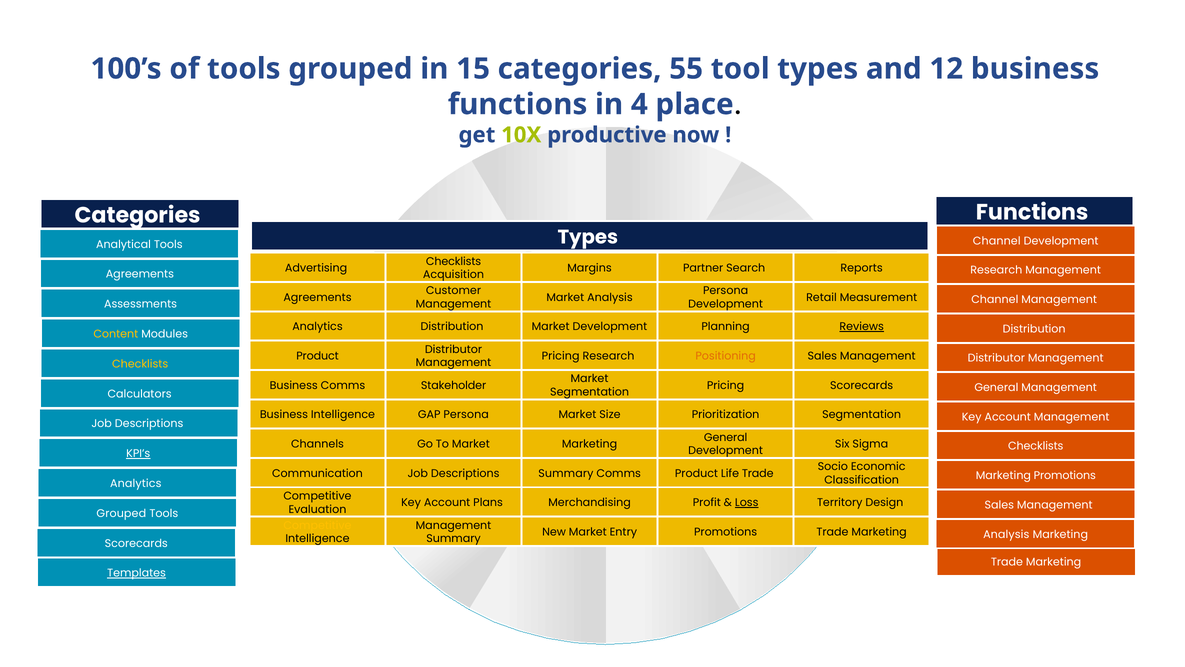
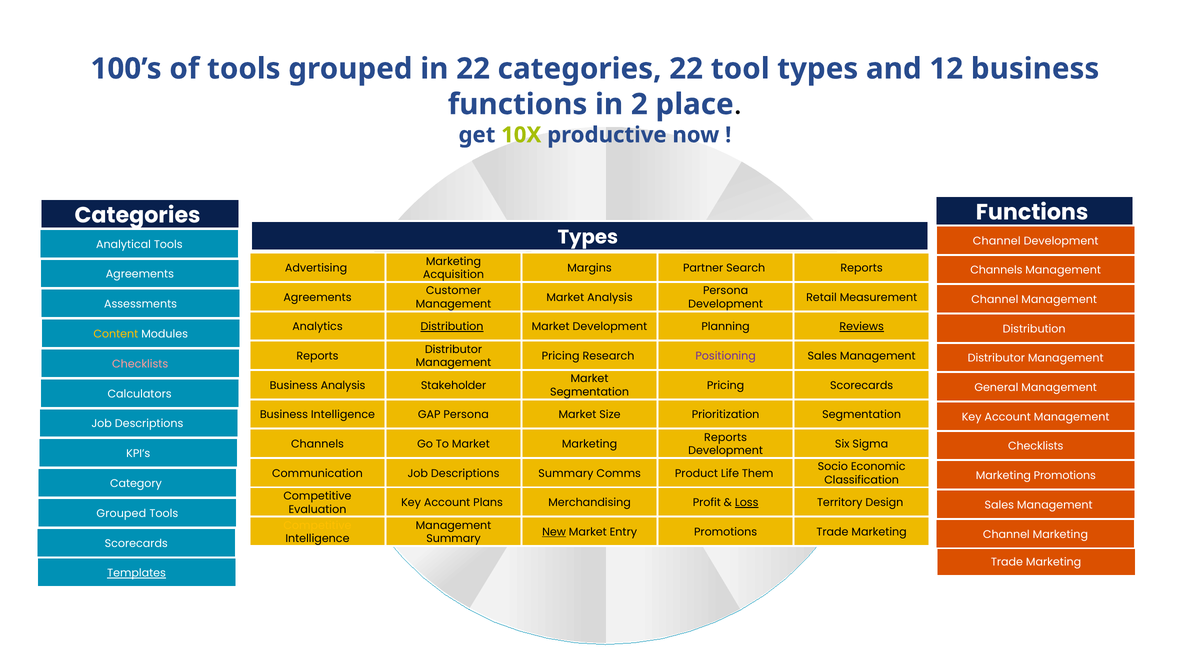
in 15: 15 -> 22 (473, 69)
categories 55: 55 -> 22 (686, 69)
4: 4 -> 2 (639, 104)
Checklists: Checklists -> Marketing (454, 261)
Research: Research -> Channels (996, 270)
Distribution underline: none -> present (452, 327)
Product: Product -> Reports (317, 356)
Positioning colour: orange -> purple (726, 356)
Checklists colour: yellow -> pink (140, 364)
Business Comms: Comms -> Analysis (343, 385)
General: General -> Reports (726, 437)
KPI’s underline: present -> none (138, 453)
Life Trade: Trade -> Them (758, 473)
Analytics: Analytics -> Category (136, 483)
New underline: none -> present (554, 532)
Analysis: Analysis -> Channel (1006, 534)
